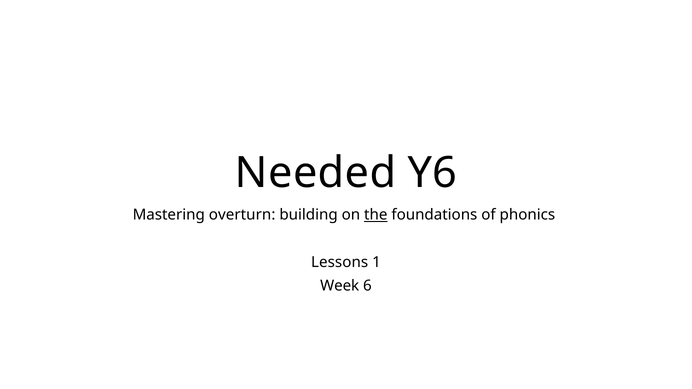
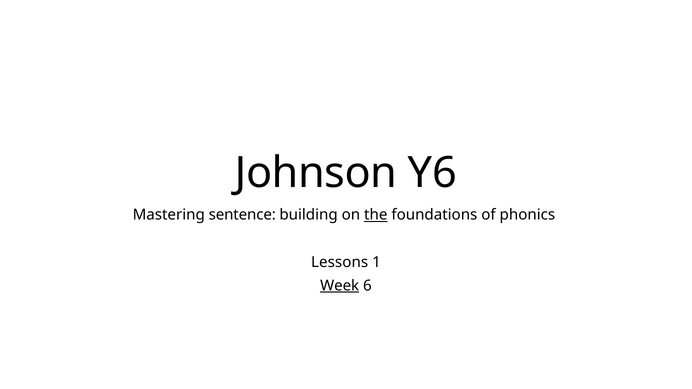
Needed: Needed -> Johnson (316, 173)
overturn: overturn -> sentence (242, 215)
Week underline: none -> present (340, 286)
